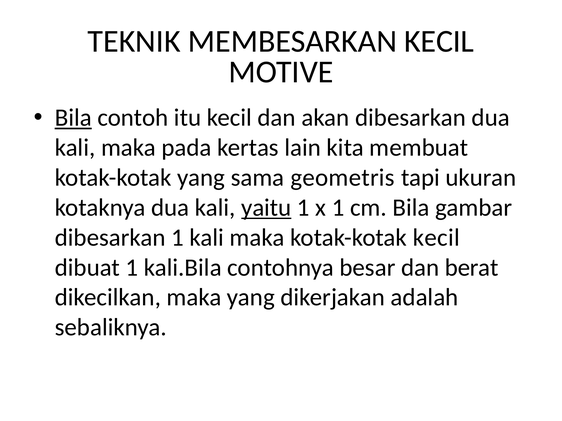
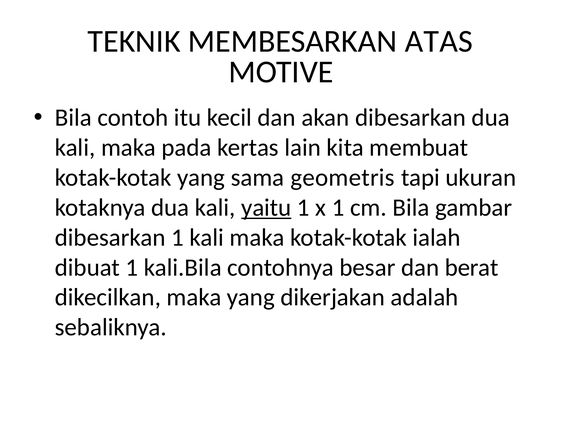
MEMBESARKAN KECIL: KECIL -> ATAS (439, 41)
Bila underline: present -> none (73, 118)
kotak-kotak kecil: kecil -> ialah (437, 238)
